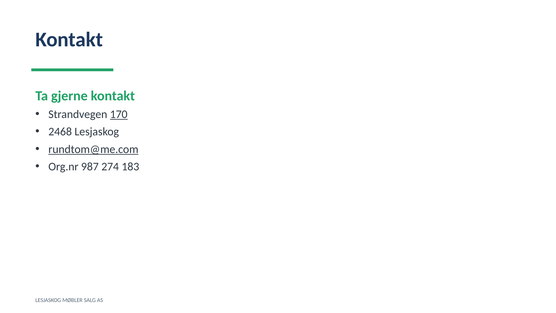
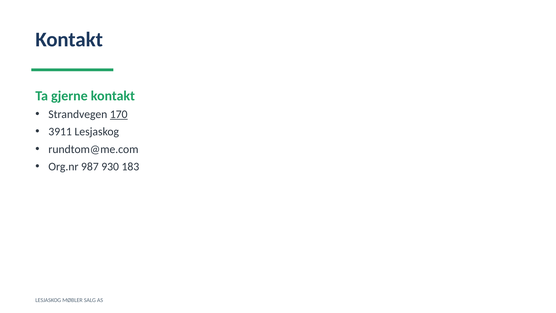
2468: 2468 -> 3911 (60, 132)
rundtom@me.com underline: present -> none (93, 149)
274: 274 -> 930 (110, 166)
